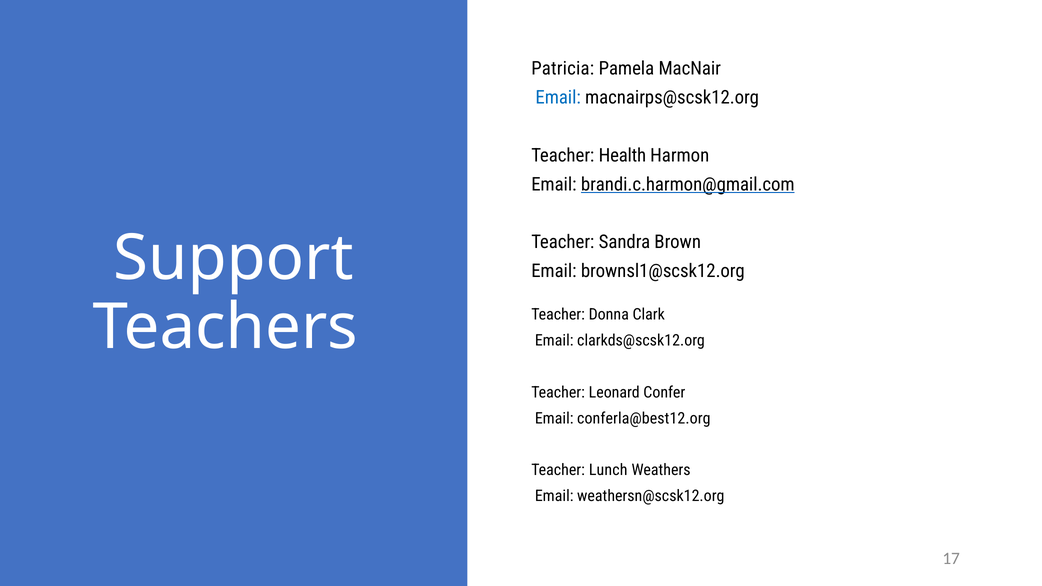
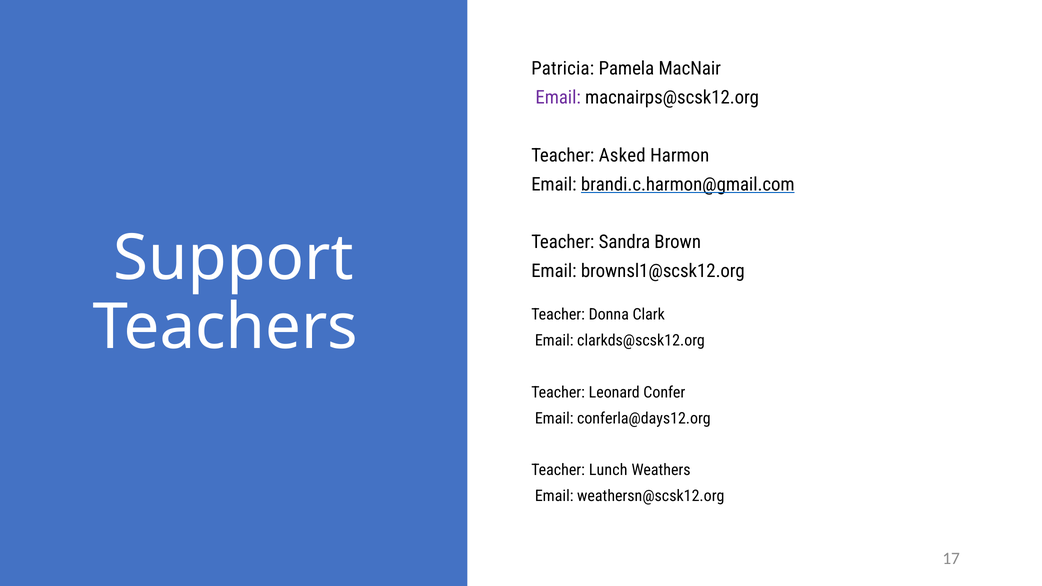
Email colour: blue -> purple (558, 98)
Health: Health -> Asked (622, 155)
conferla@best12.org: conferla@best12.org -> conferla@days12.org (644, 418)
